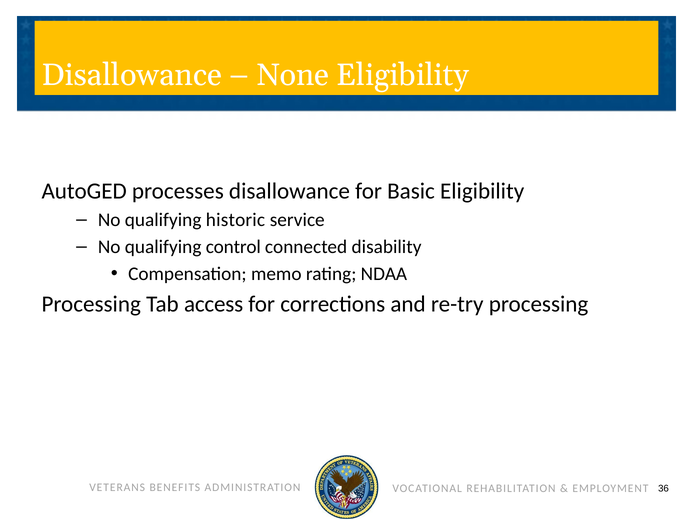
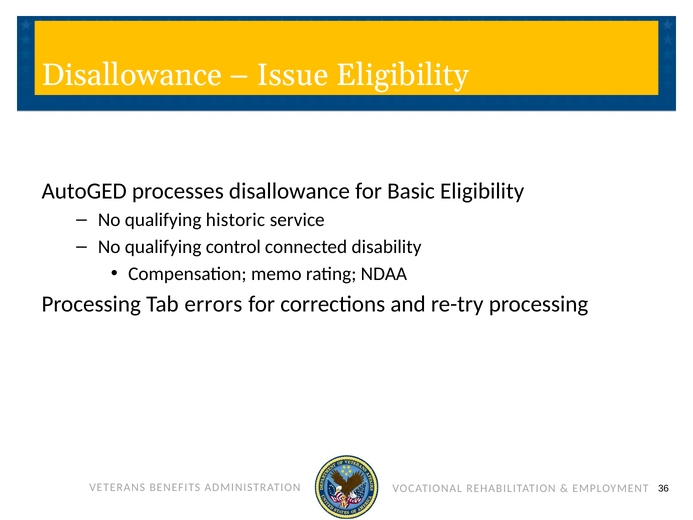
None: None -> Issue (293, 75)
access: access -> errors (213, 304)
